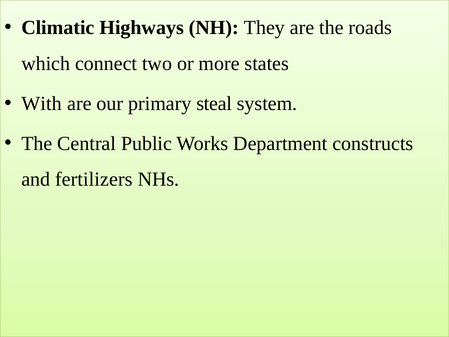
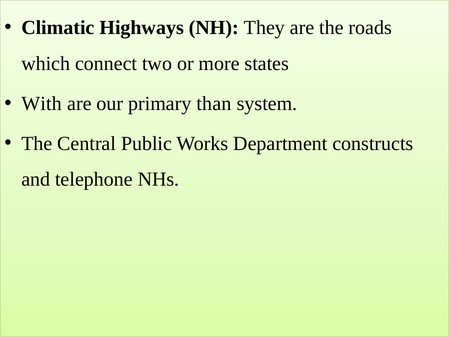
steal: steal -> than (214, 103)
fertilizers: fertilizers -> telephone (94, 179)
